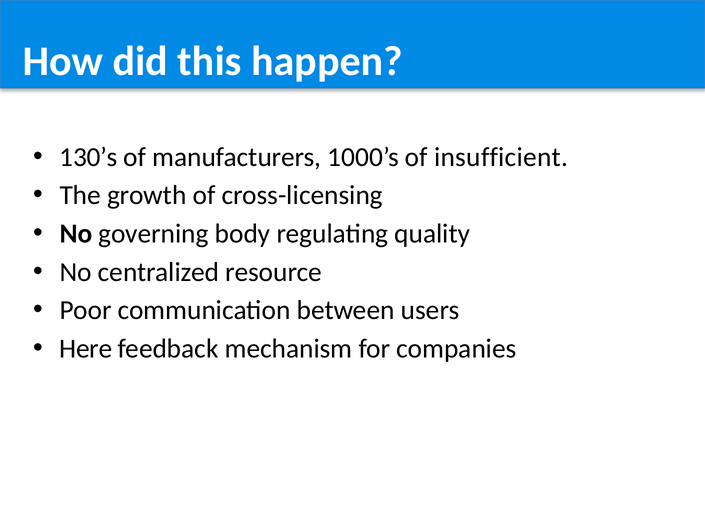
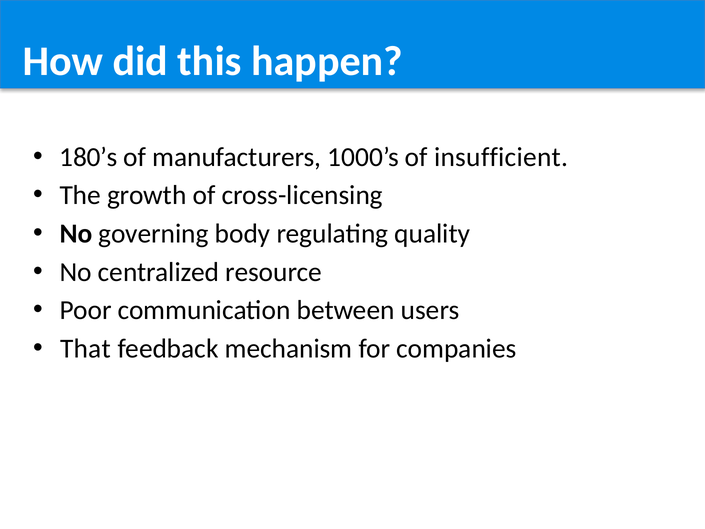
130’s: 130’s -> 180’s (88, 157)
Here: Here -> That (85, 349)
